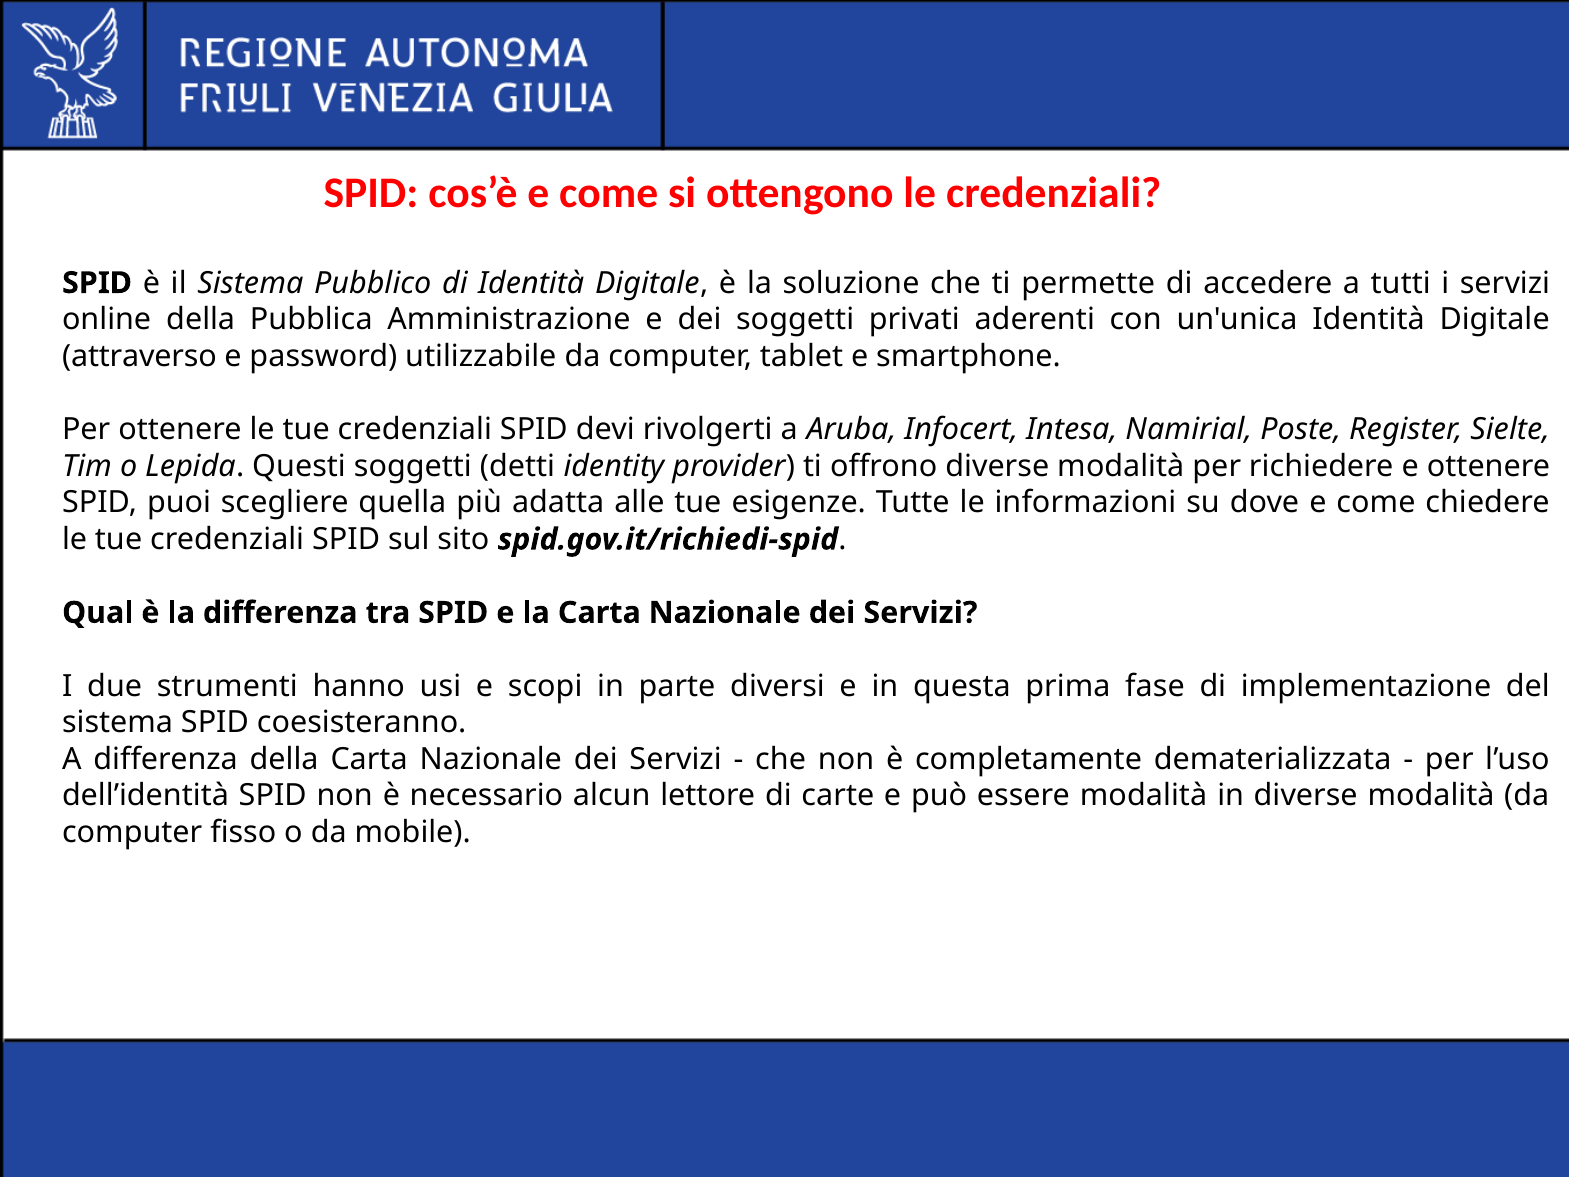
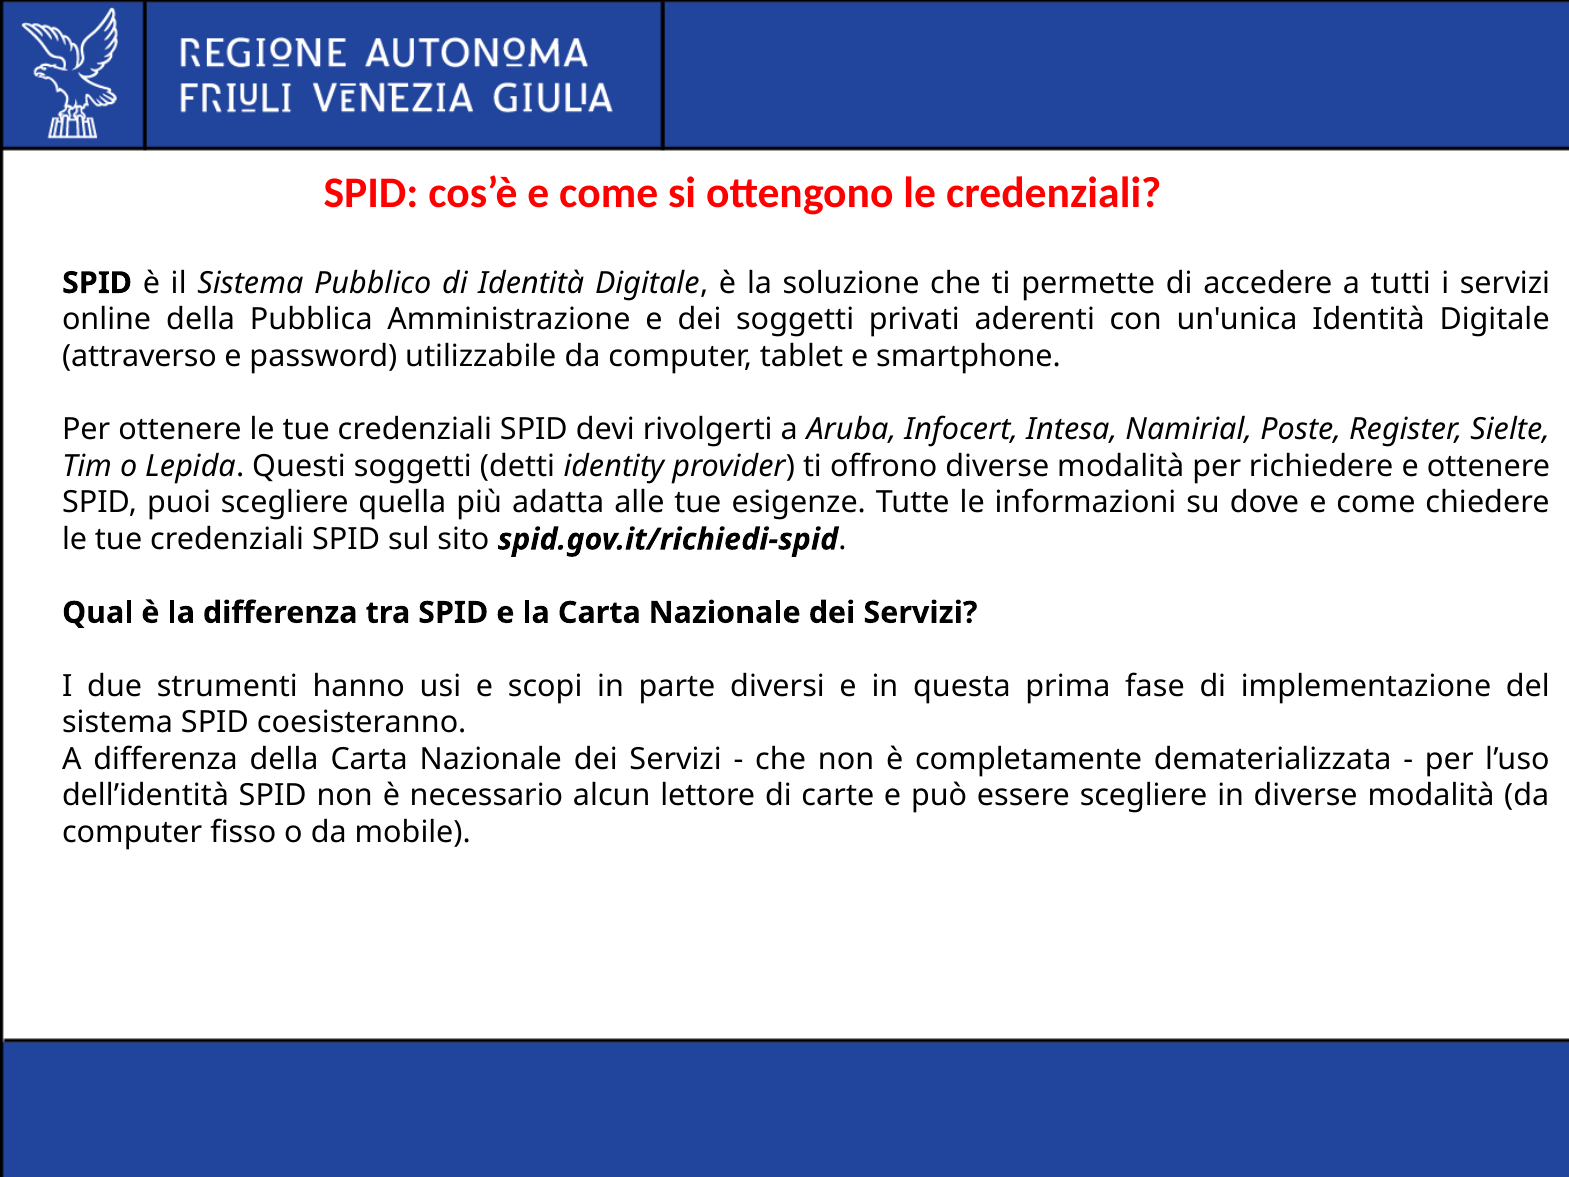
essere modalità: modalità -> scegliere (1144, 796)
